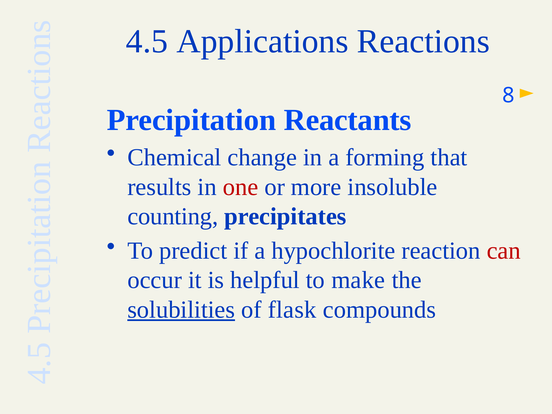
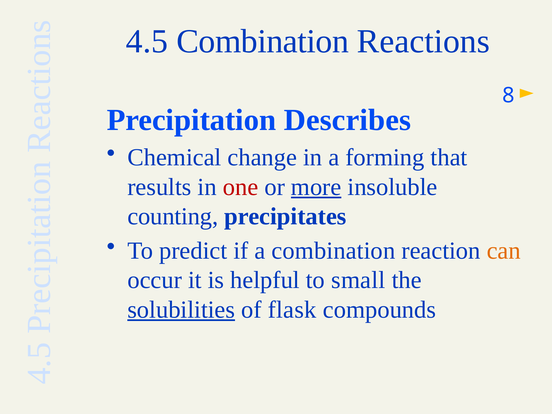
4.5 Applications: Applications -> Combination (263, 41)
Reactants: Reactants -> Describes (347, 120)
more underline: none -> present (316, 187)
a hypochlorite: hypochlorite -> combination (333, 251)
can colour: red -> orange (504, 251)
make: make -> small (358, 280)
